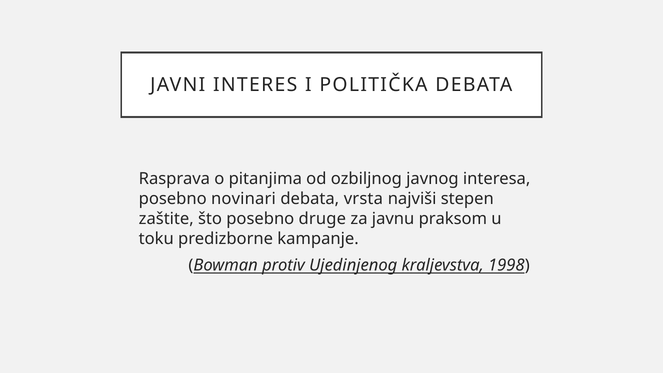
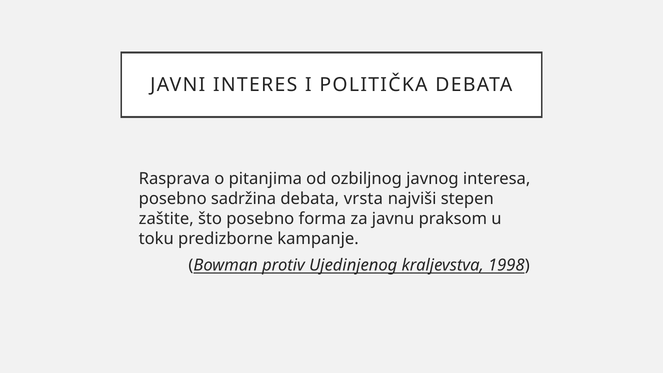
novinari: novinari -> sadržina (244, 199)
druge: druge -> forma (322, 219)
